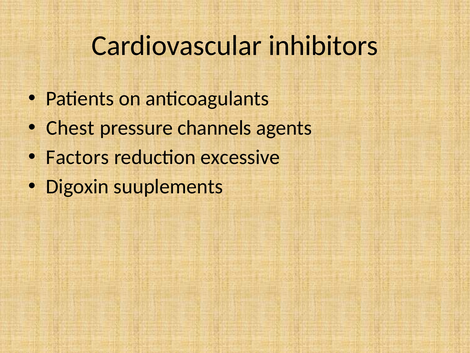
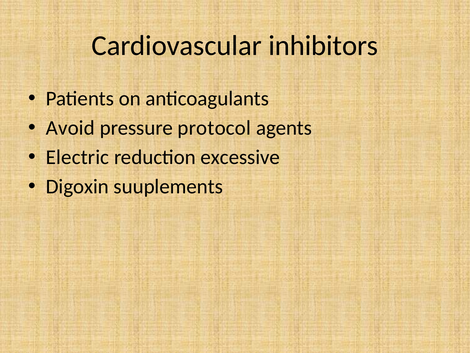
Chest: Chest -> Avoid (70, 128)
channels: channels -> protocol (214, 128)
Factors: Factors -> Electric (77, 157)
